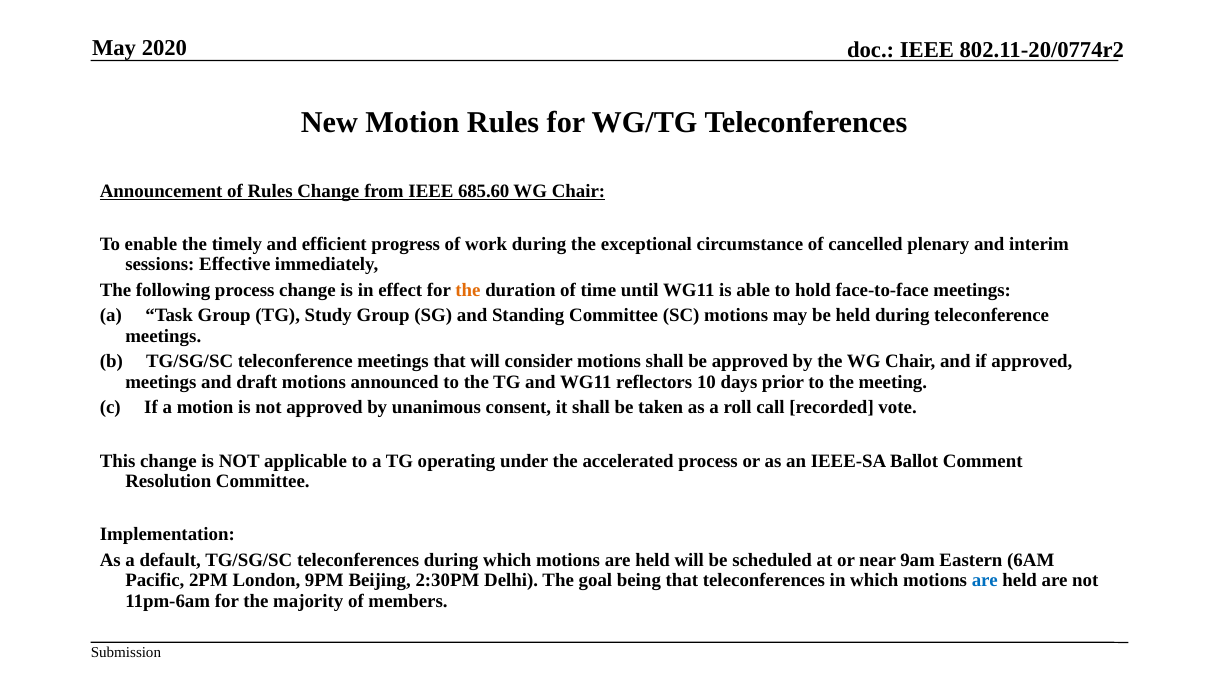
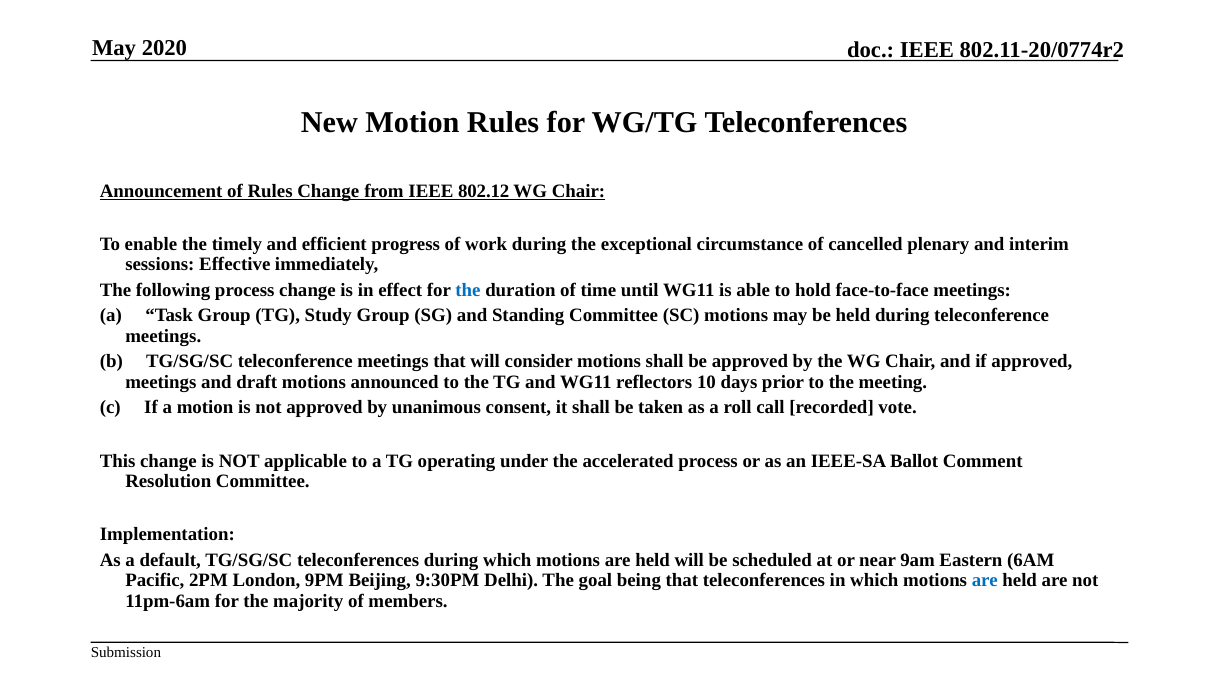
685.60: 685.60 -> 802.12 (484, 191)
the colour: orange -> blue (468, 290)
2:30PM: 2:30PM -> 9:30PM (447, 581)
